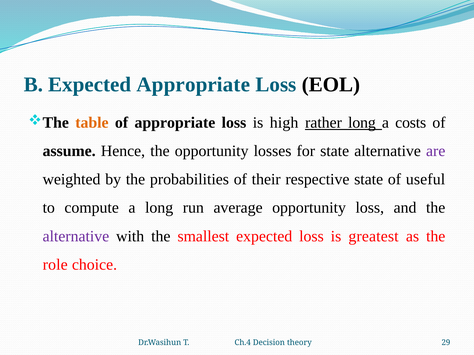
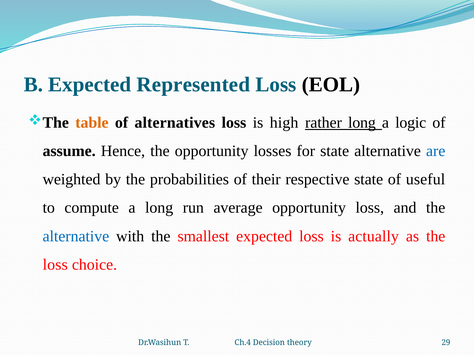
Expected Appropriate: Appropriate -> Represented (193, 85)
of appropriate: appropriate -> alternatives (175, 123)
costs: costs -> logic (411, 123)
are colour: purple -> blue (436, 151)
alternative colour: purple -> blue (76, 236)
greatest: greatest -> actually (374, 236)
role: role -> loss (55, 265)
